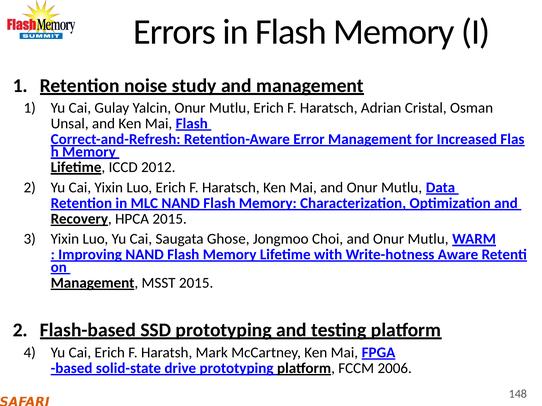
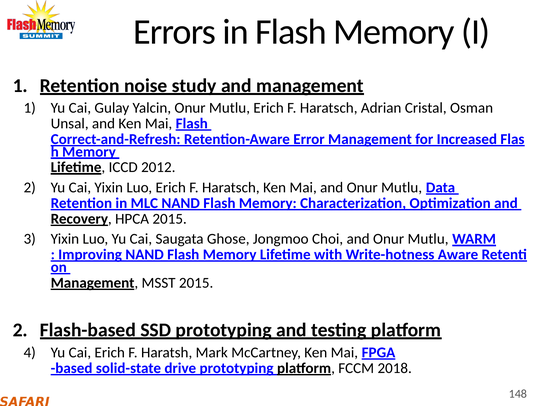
2006: 2006 -> 2018 (395, 369)
